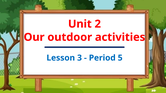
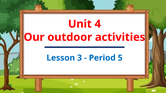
2: 2 -> 4 (98, 24)
